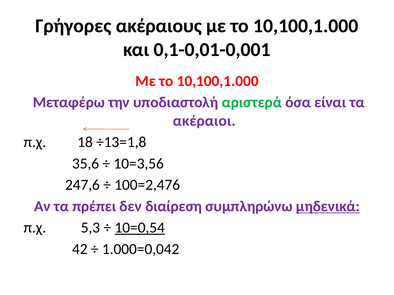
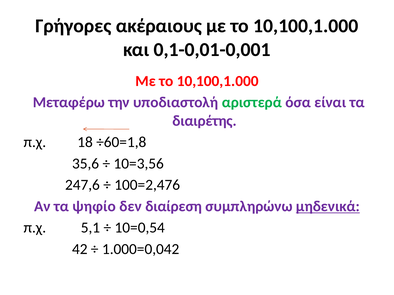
ακέραιοι: ακέραιοι -> διαιρέτης (204, 121)
÷13=1,8: ÷13=1,8 -> ÷60=1,8 (121, 142)
πρέπει: πρέπει -> ψηφίο (94, 207)
5,3: 5,3 -> 5,1 (90, 228)
10=0,54 underline: present -> none (140, 228)
